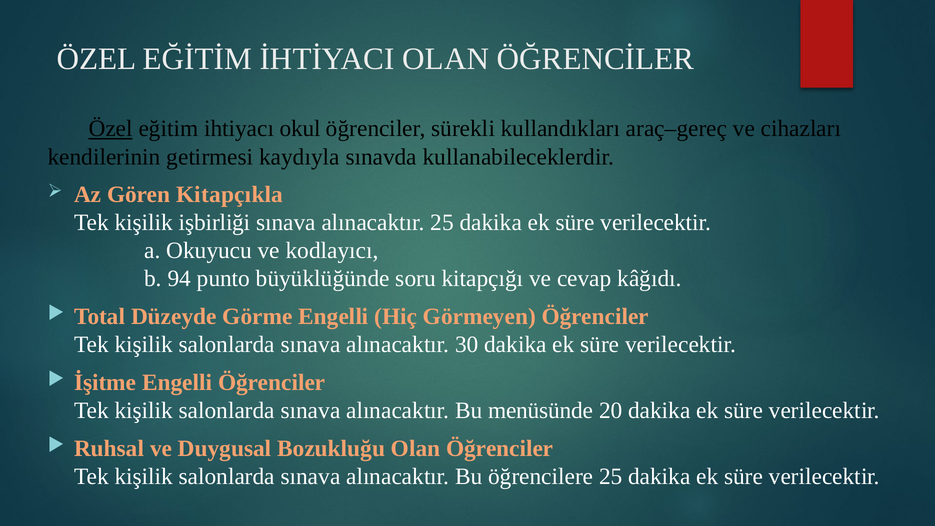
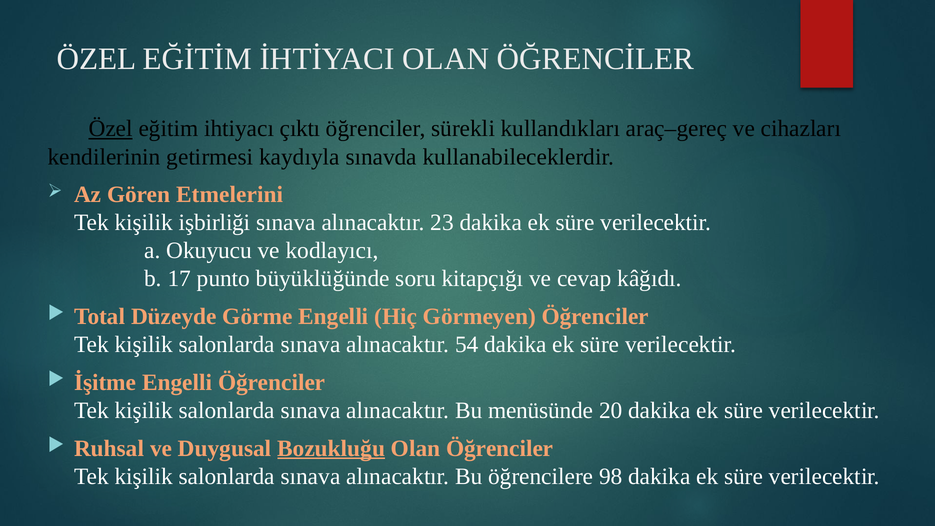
okul: okul -> çıktı (300, 129)
Kitapçıkla: Kitapçıkla -> Etmelerini (230, 195)
alınacaktır 25: 25 -> 23 (442, 223)
94: 94 -> 17 (179, 279)
30: 30 -> 54 (467, 345)
Bozukluğu underline: none -> present (331, 448)
öğrencilere 25: 25 -> 98 (611, 476)
